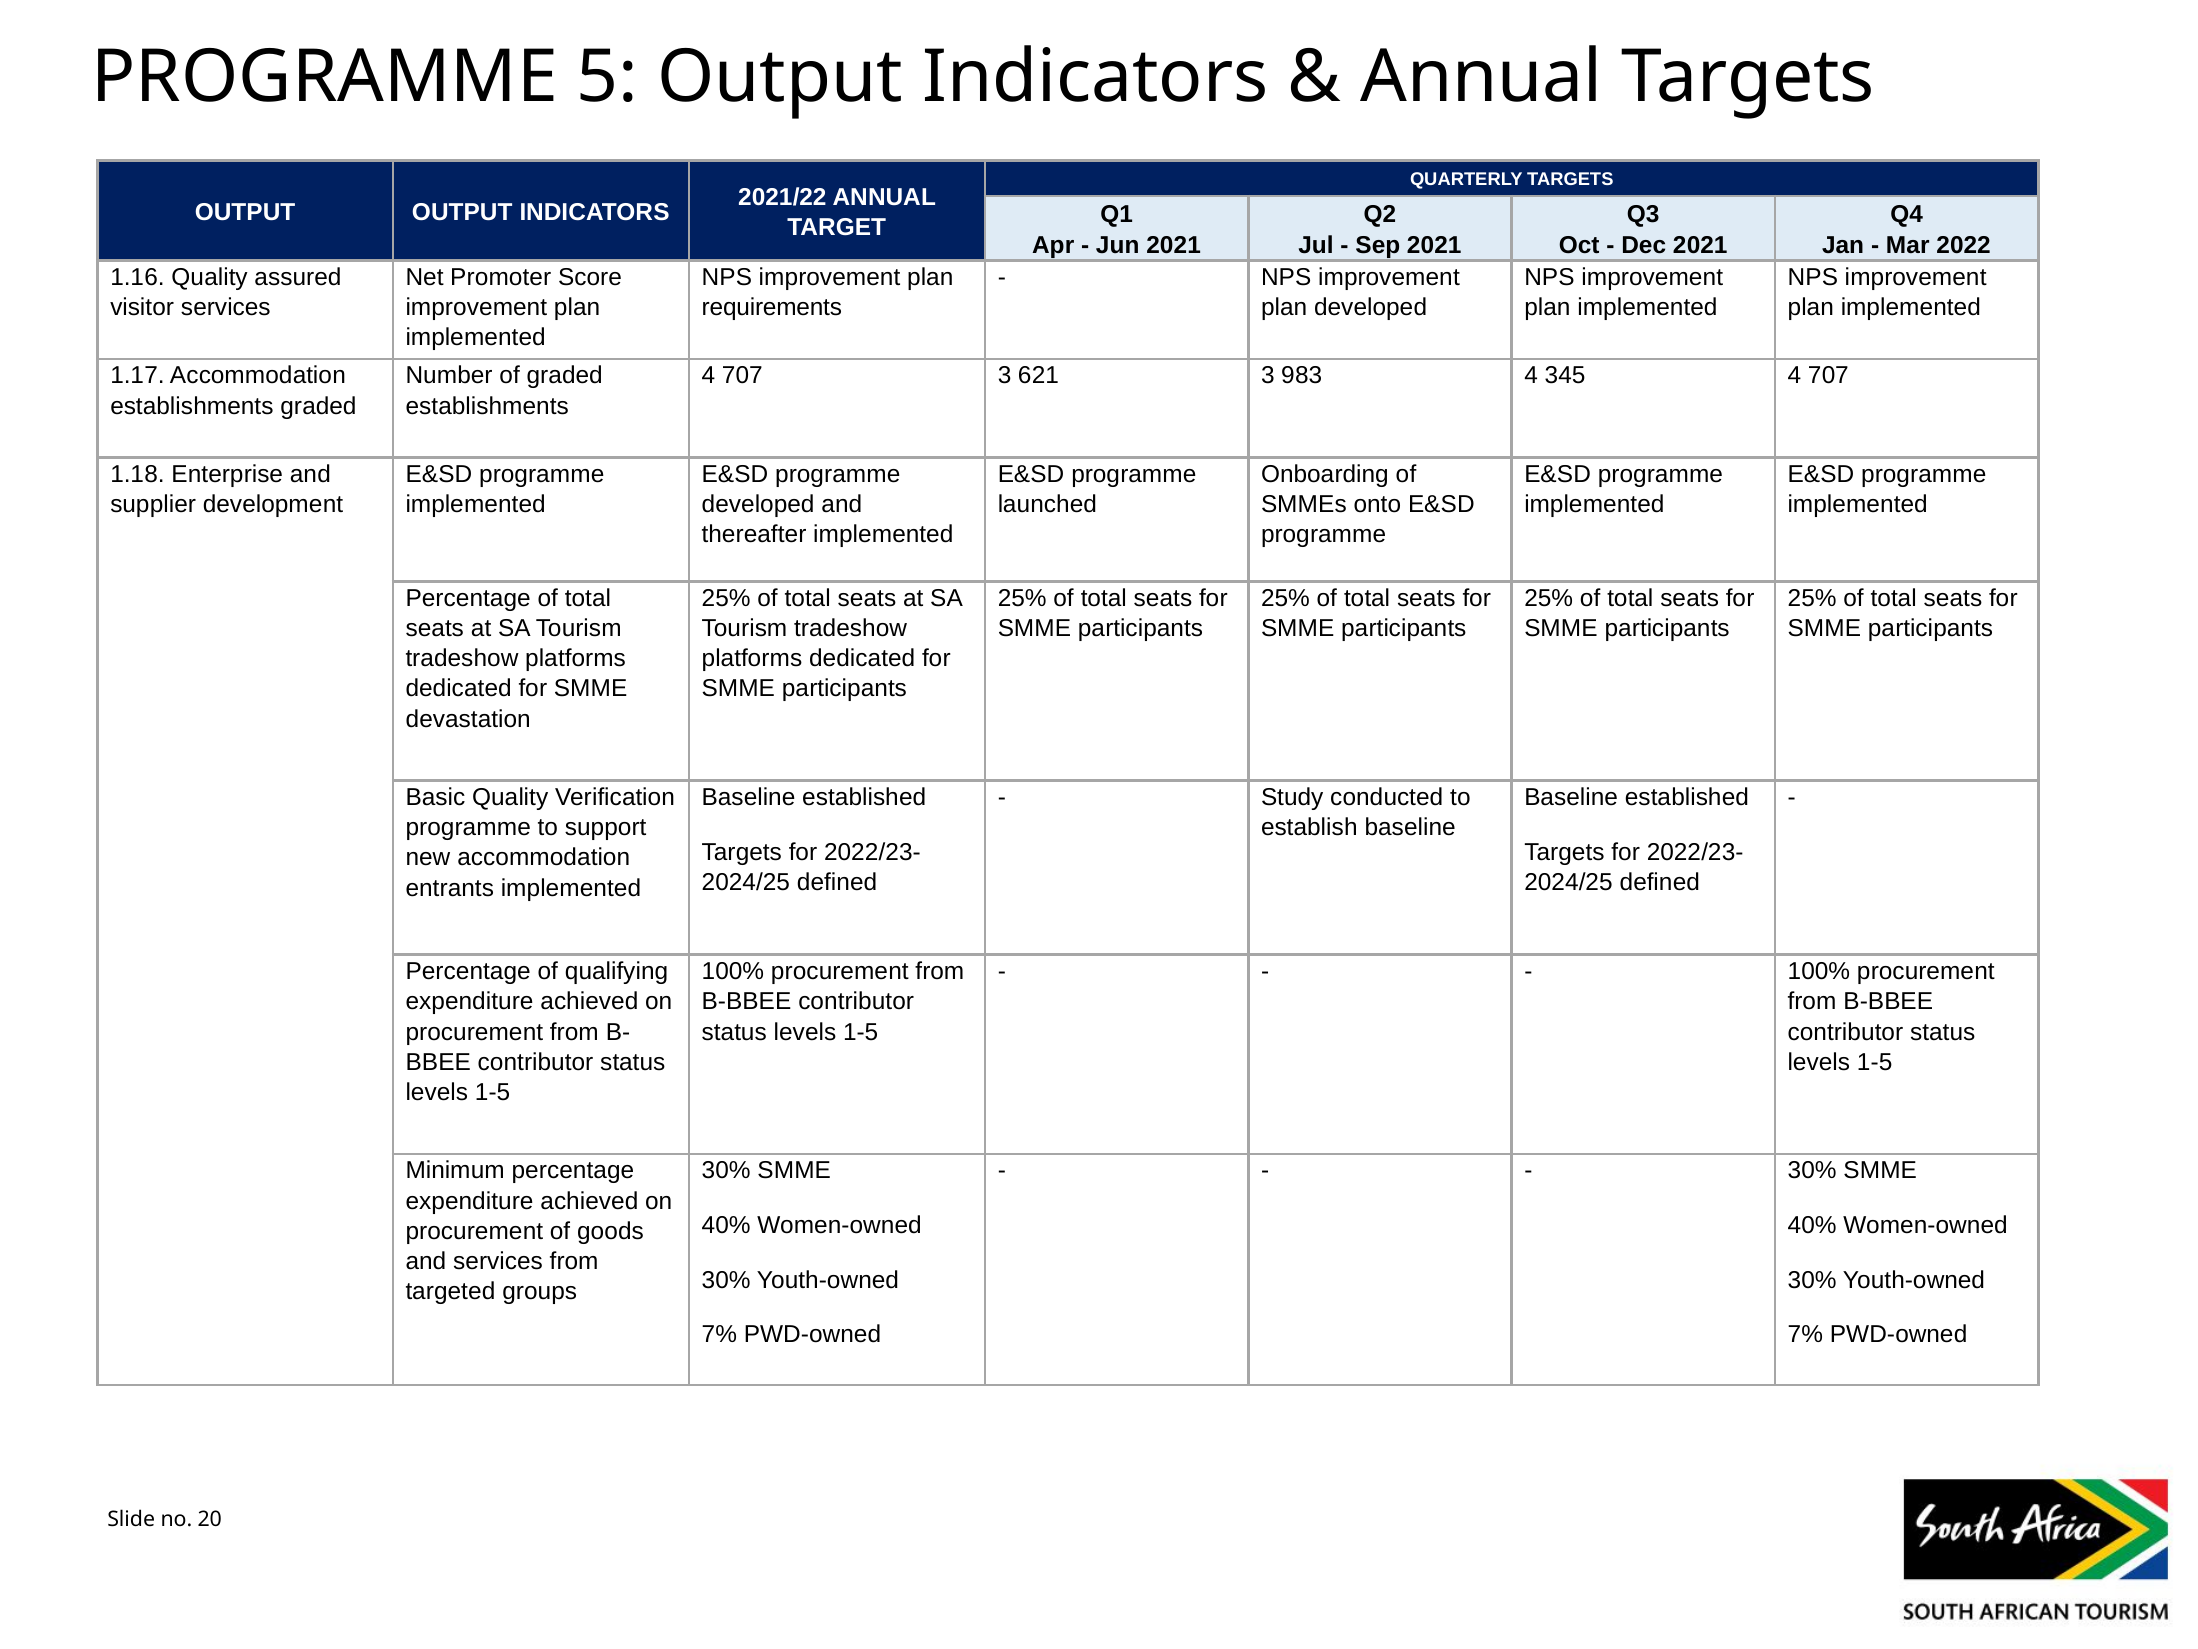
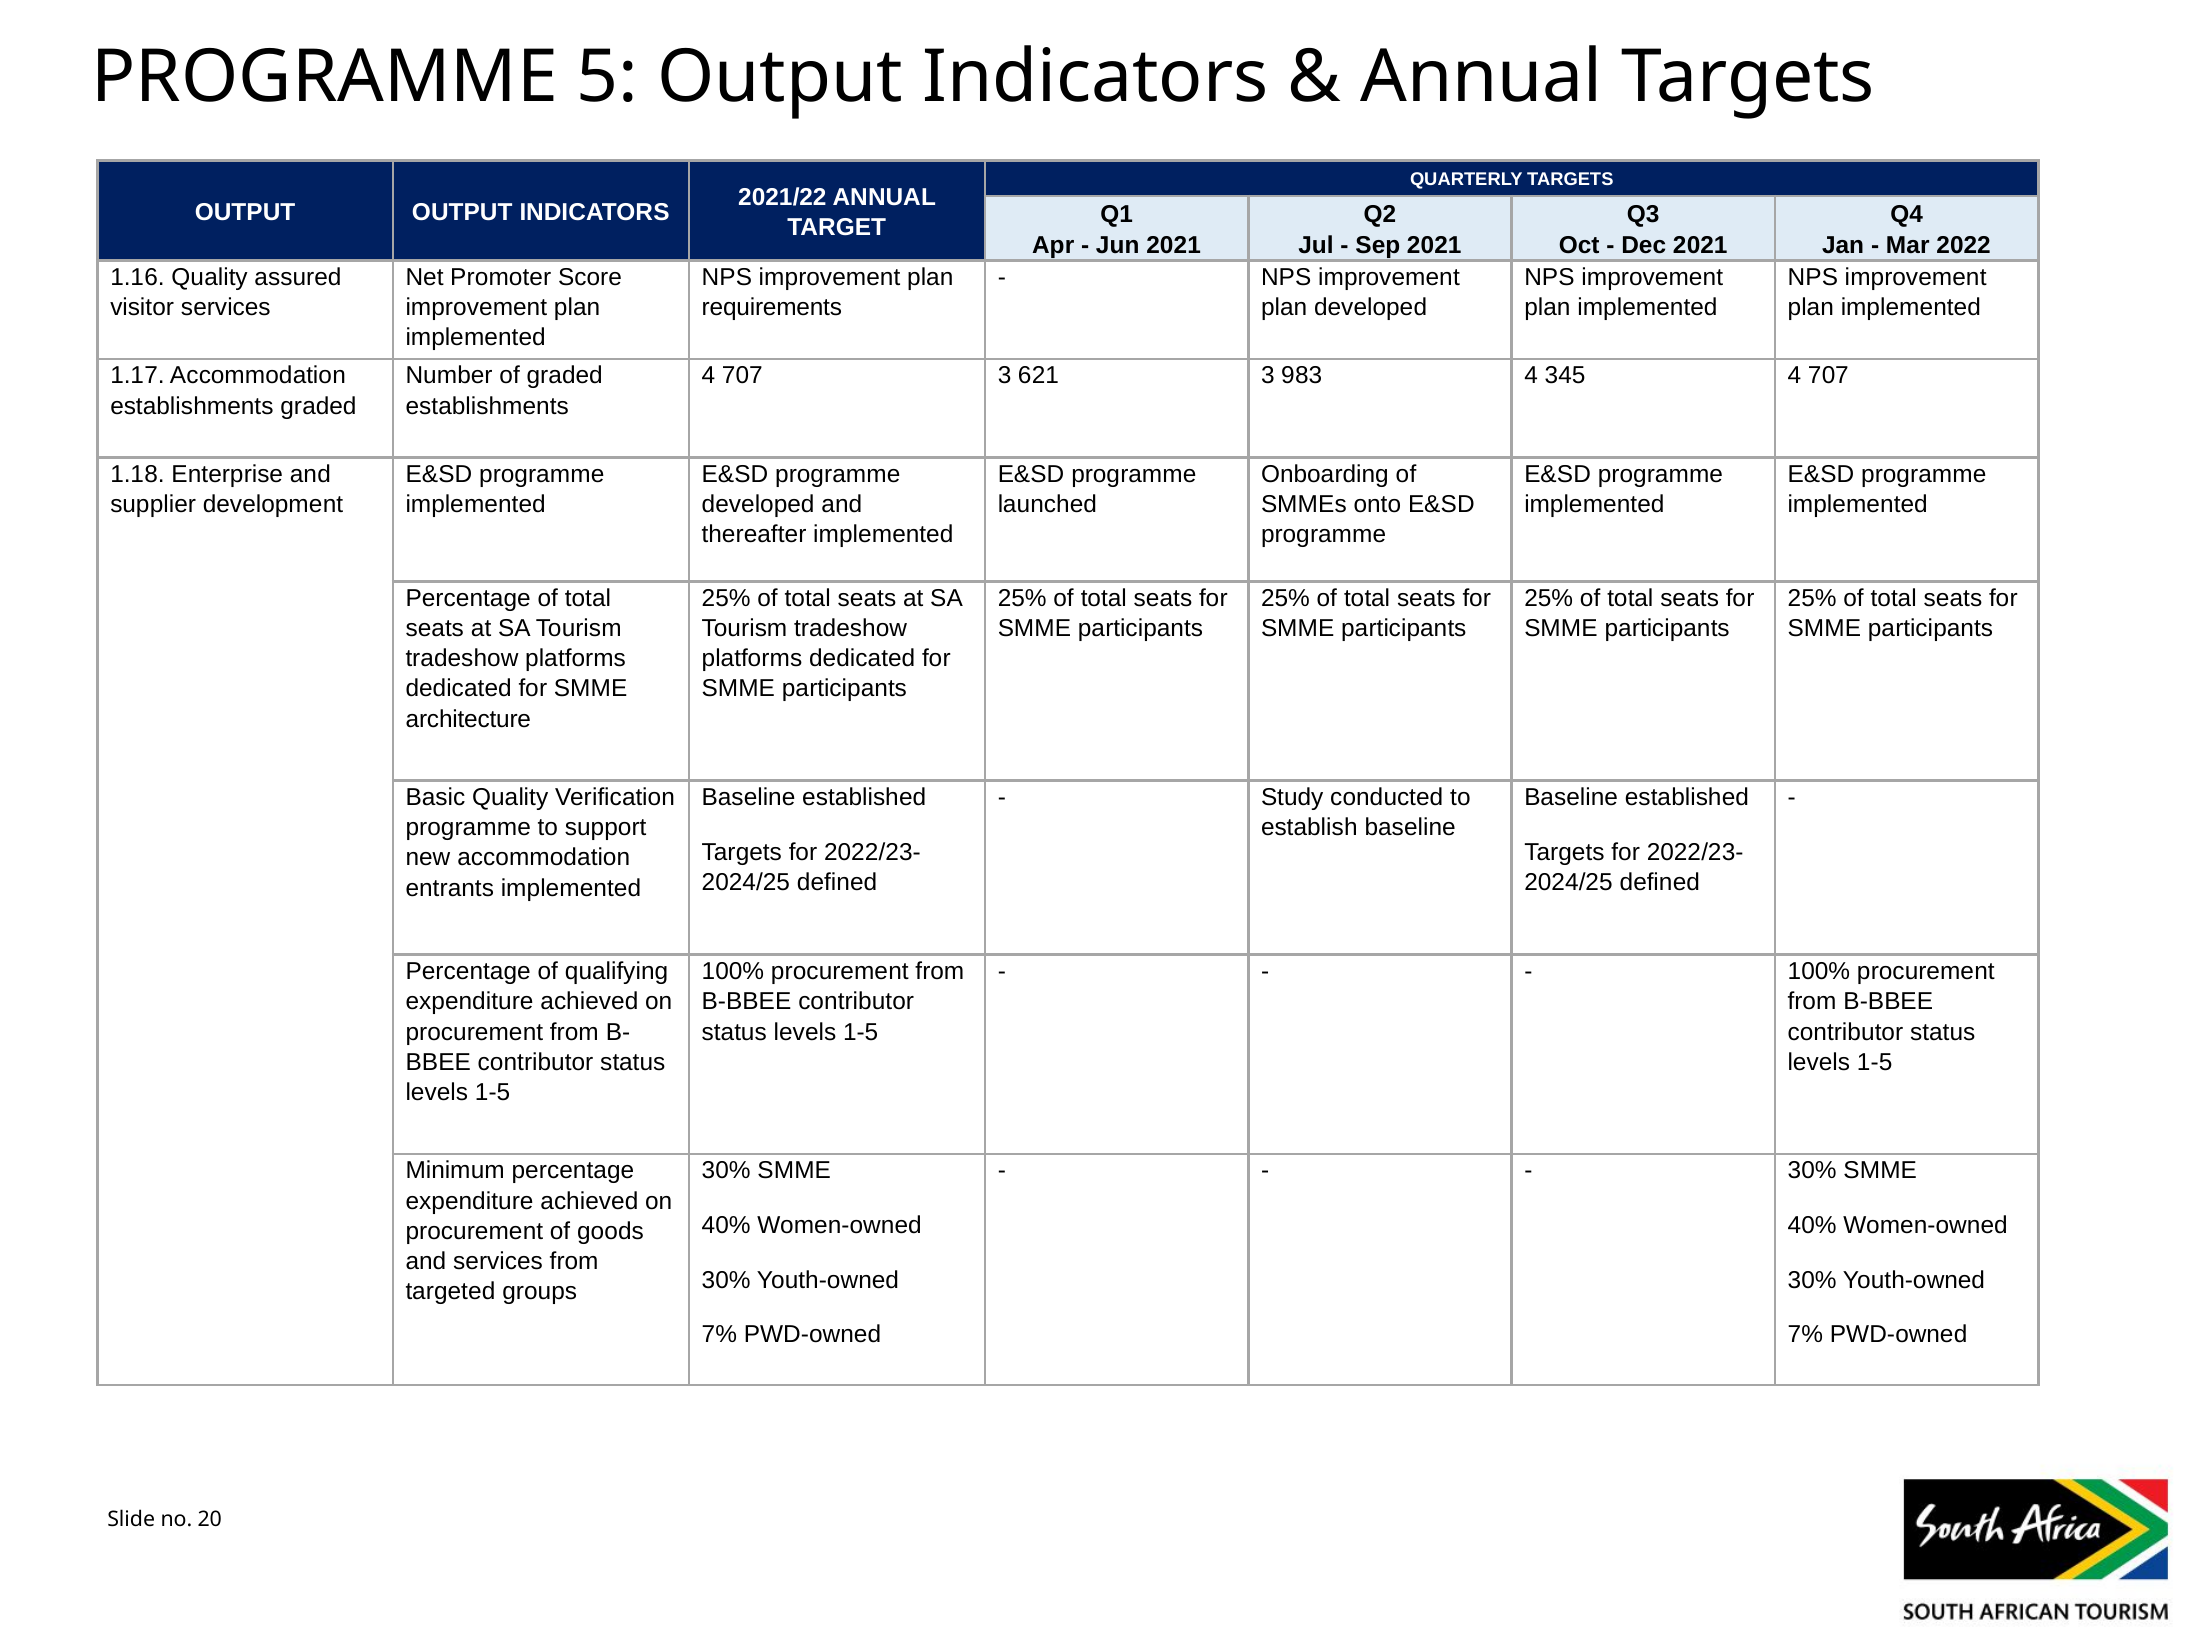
devastation: devastation -> architecture (468, 719)
